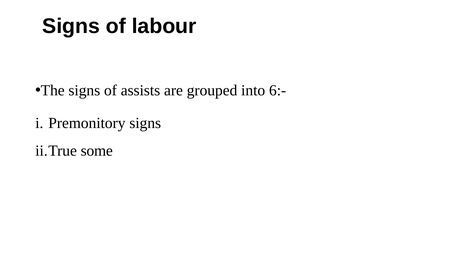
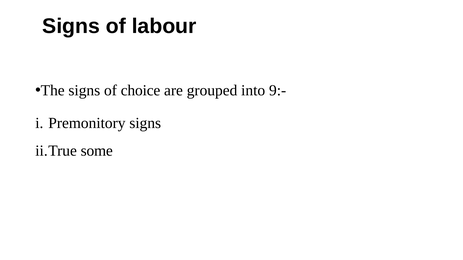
assists: assists -> choice (141, 91)
6:-: 6:- -> 9:- (278, 91)
